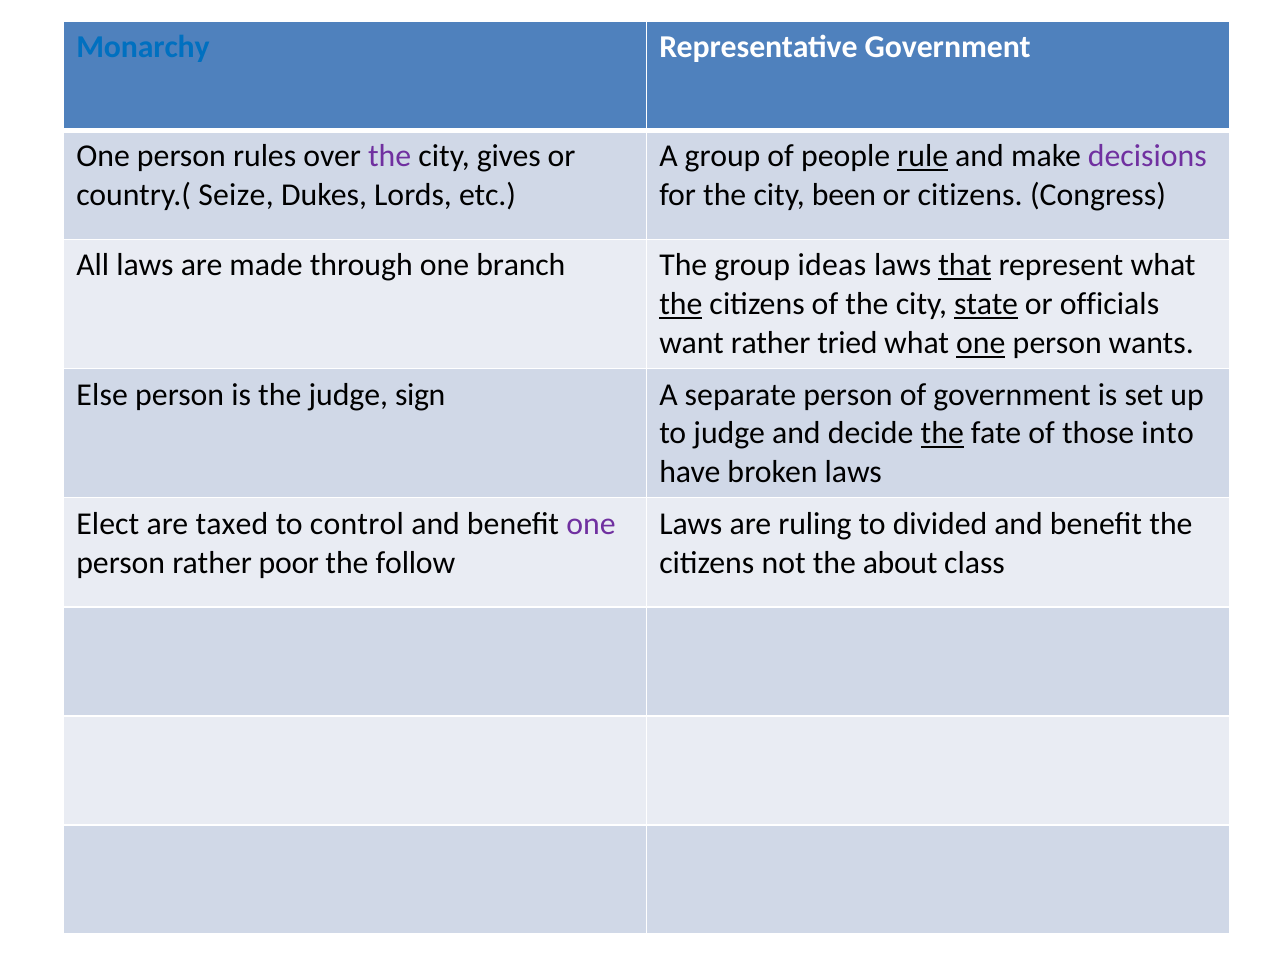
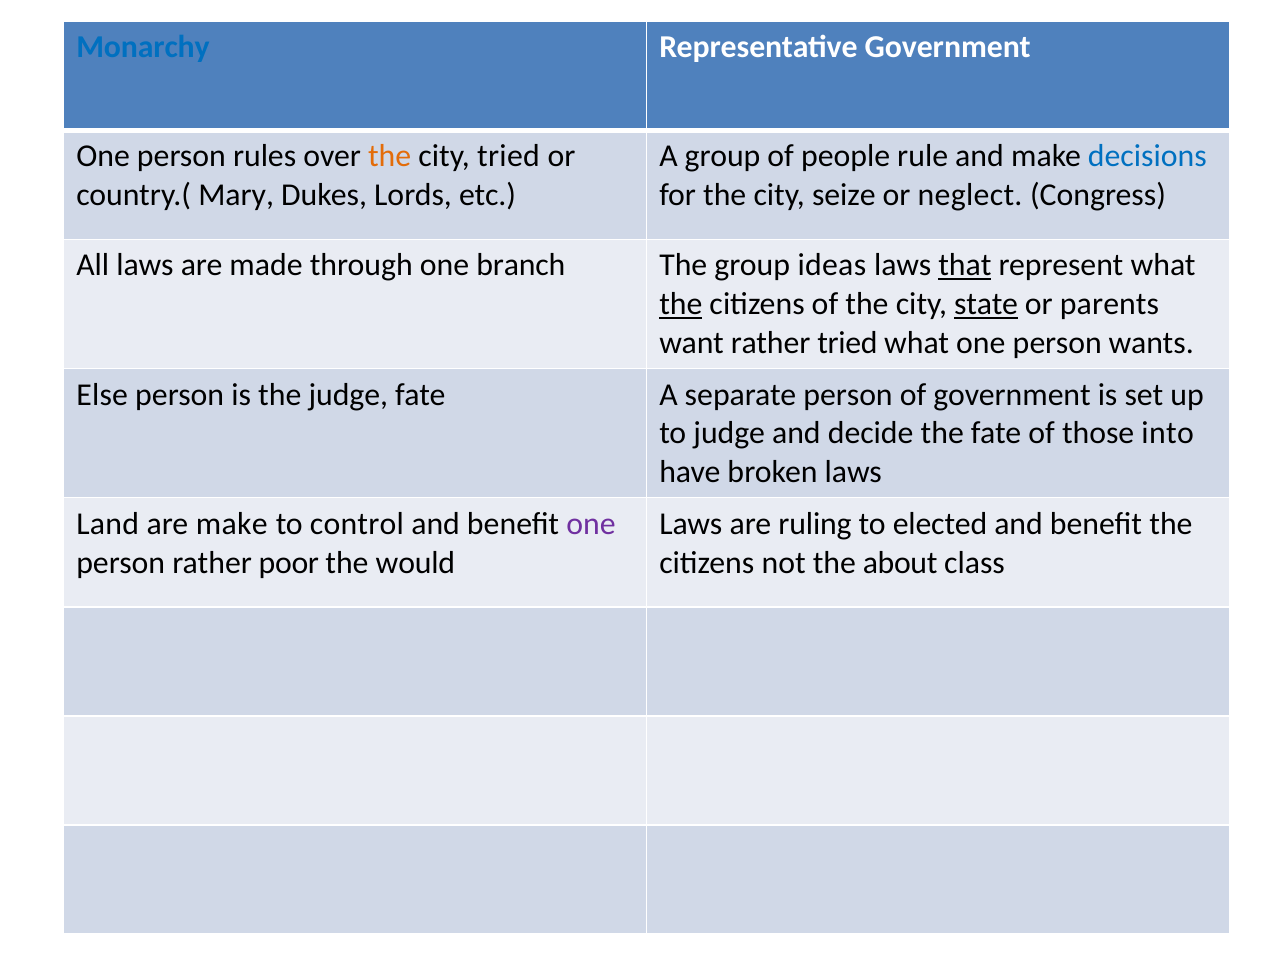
the colour: purple -> orange (390, 156)
city gives: gives -> tried (509, 156)
rule underline: present -> none (923, 156)
decisions colour: purple -> blue (1147, 156)
Seize: Seize -> Mary (236, 195)
been: been -> seize (844, 195)
or citizens: citizens -> neglect (970, 195)
officials: officials -> parents (1110, 304)
one underline: present -> none (981, 343)
judge sign: sign -> fate (420, 395)
the underline: present -> none (942, 434)
Elect: Elect -> Land (108, 524)
are taxed: taxed -> make (232, 524)
divided: divided -> elected (940, 524)
follow: follow -> would (415, 563)
